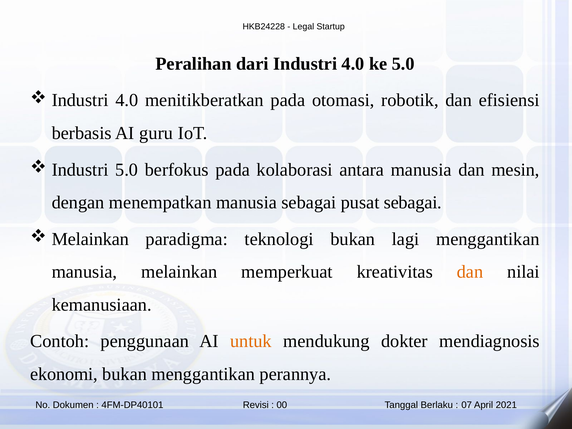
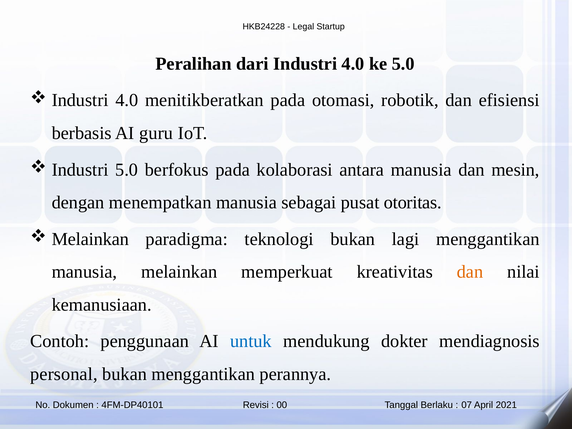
pusat sebagai: sebagai -> otoritas (413, 203)
untuk colour: orange -> blue (251, 341)
ekonomi: ekonomi -> personal (64, 374)
